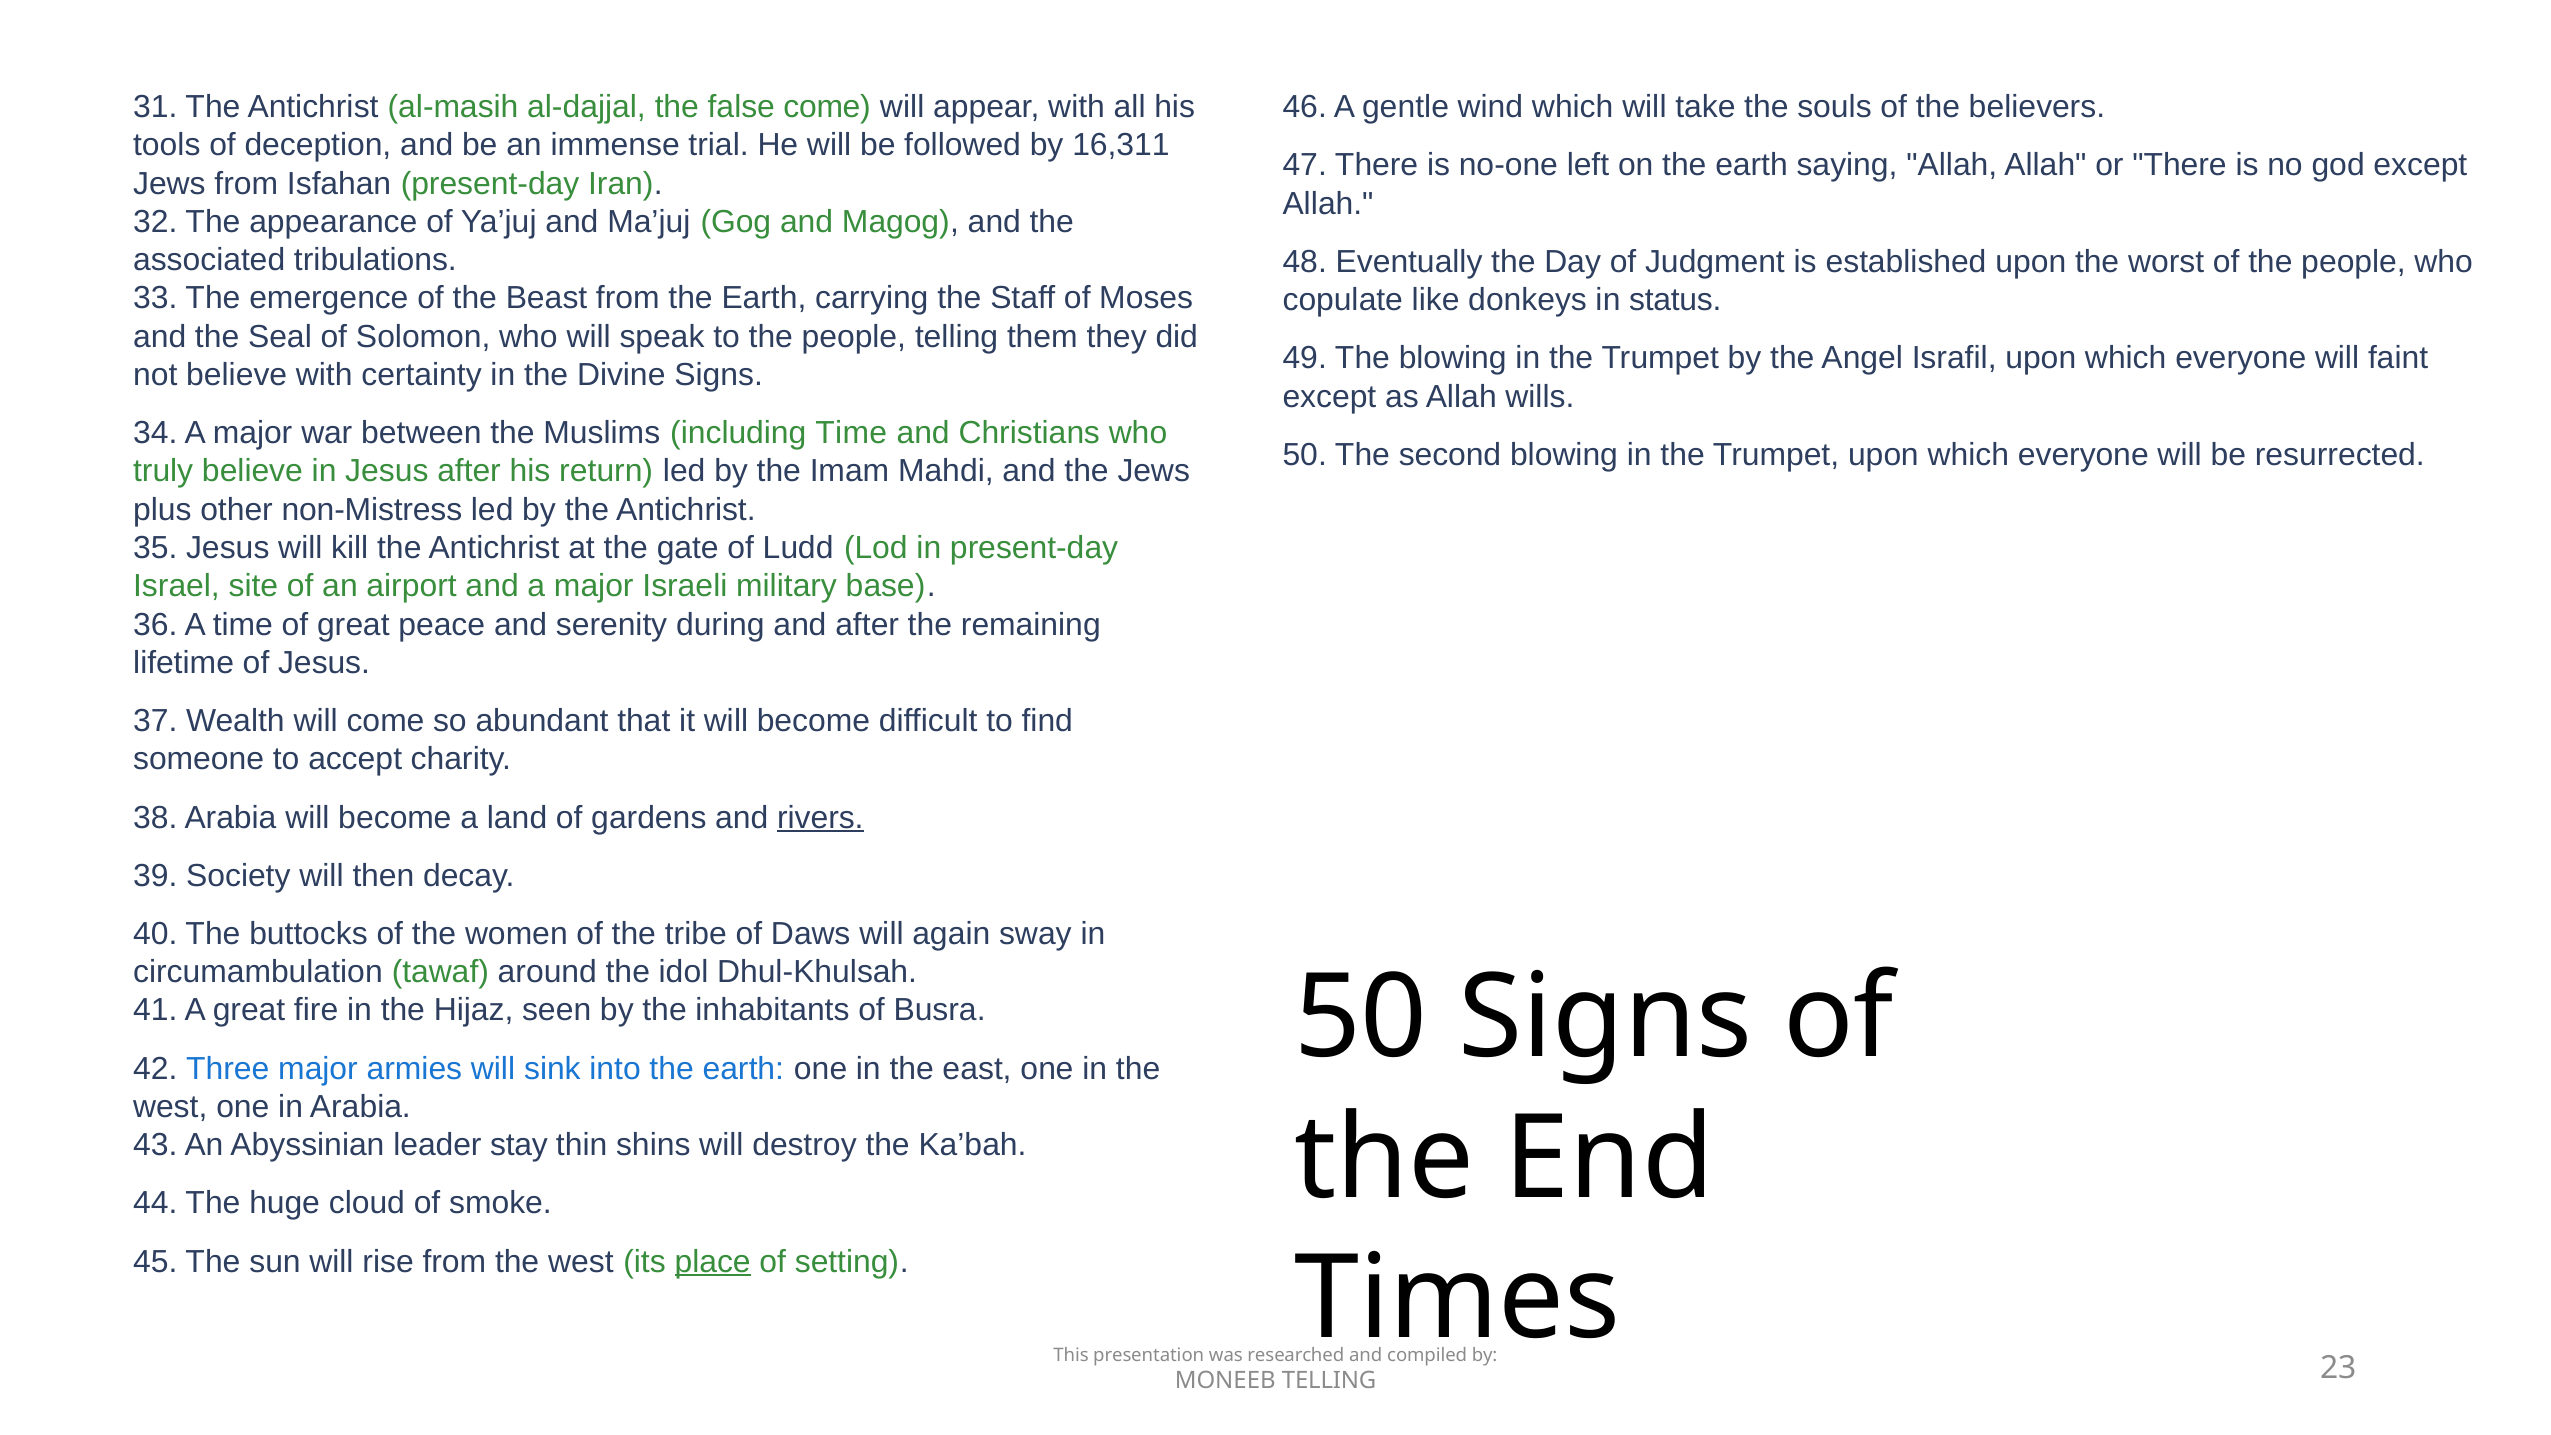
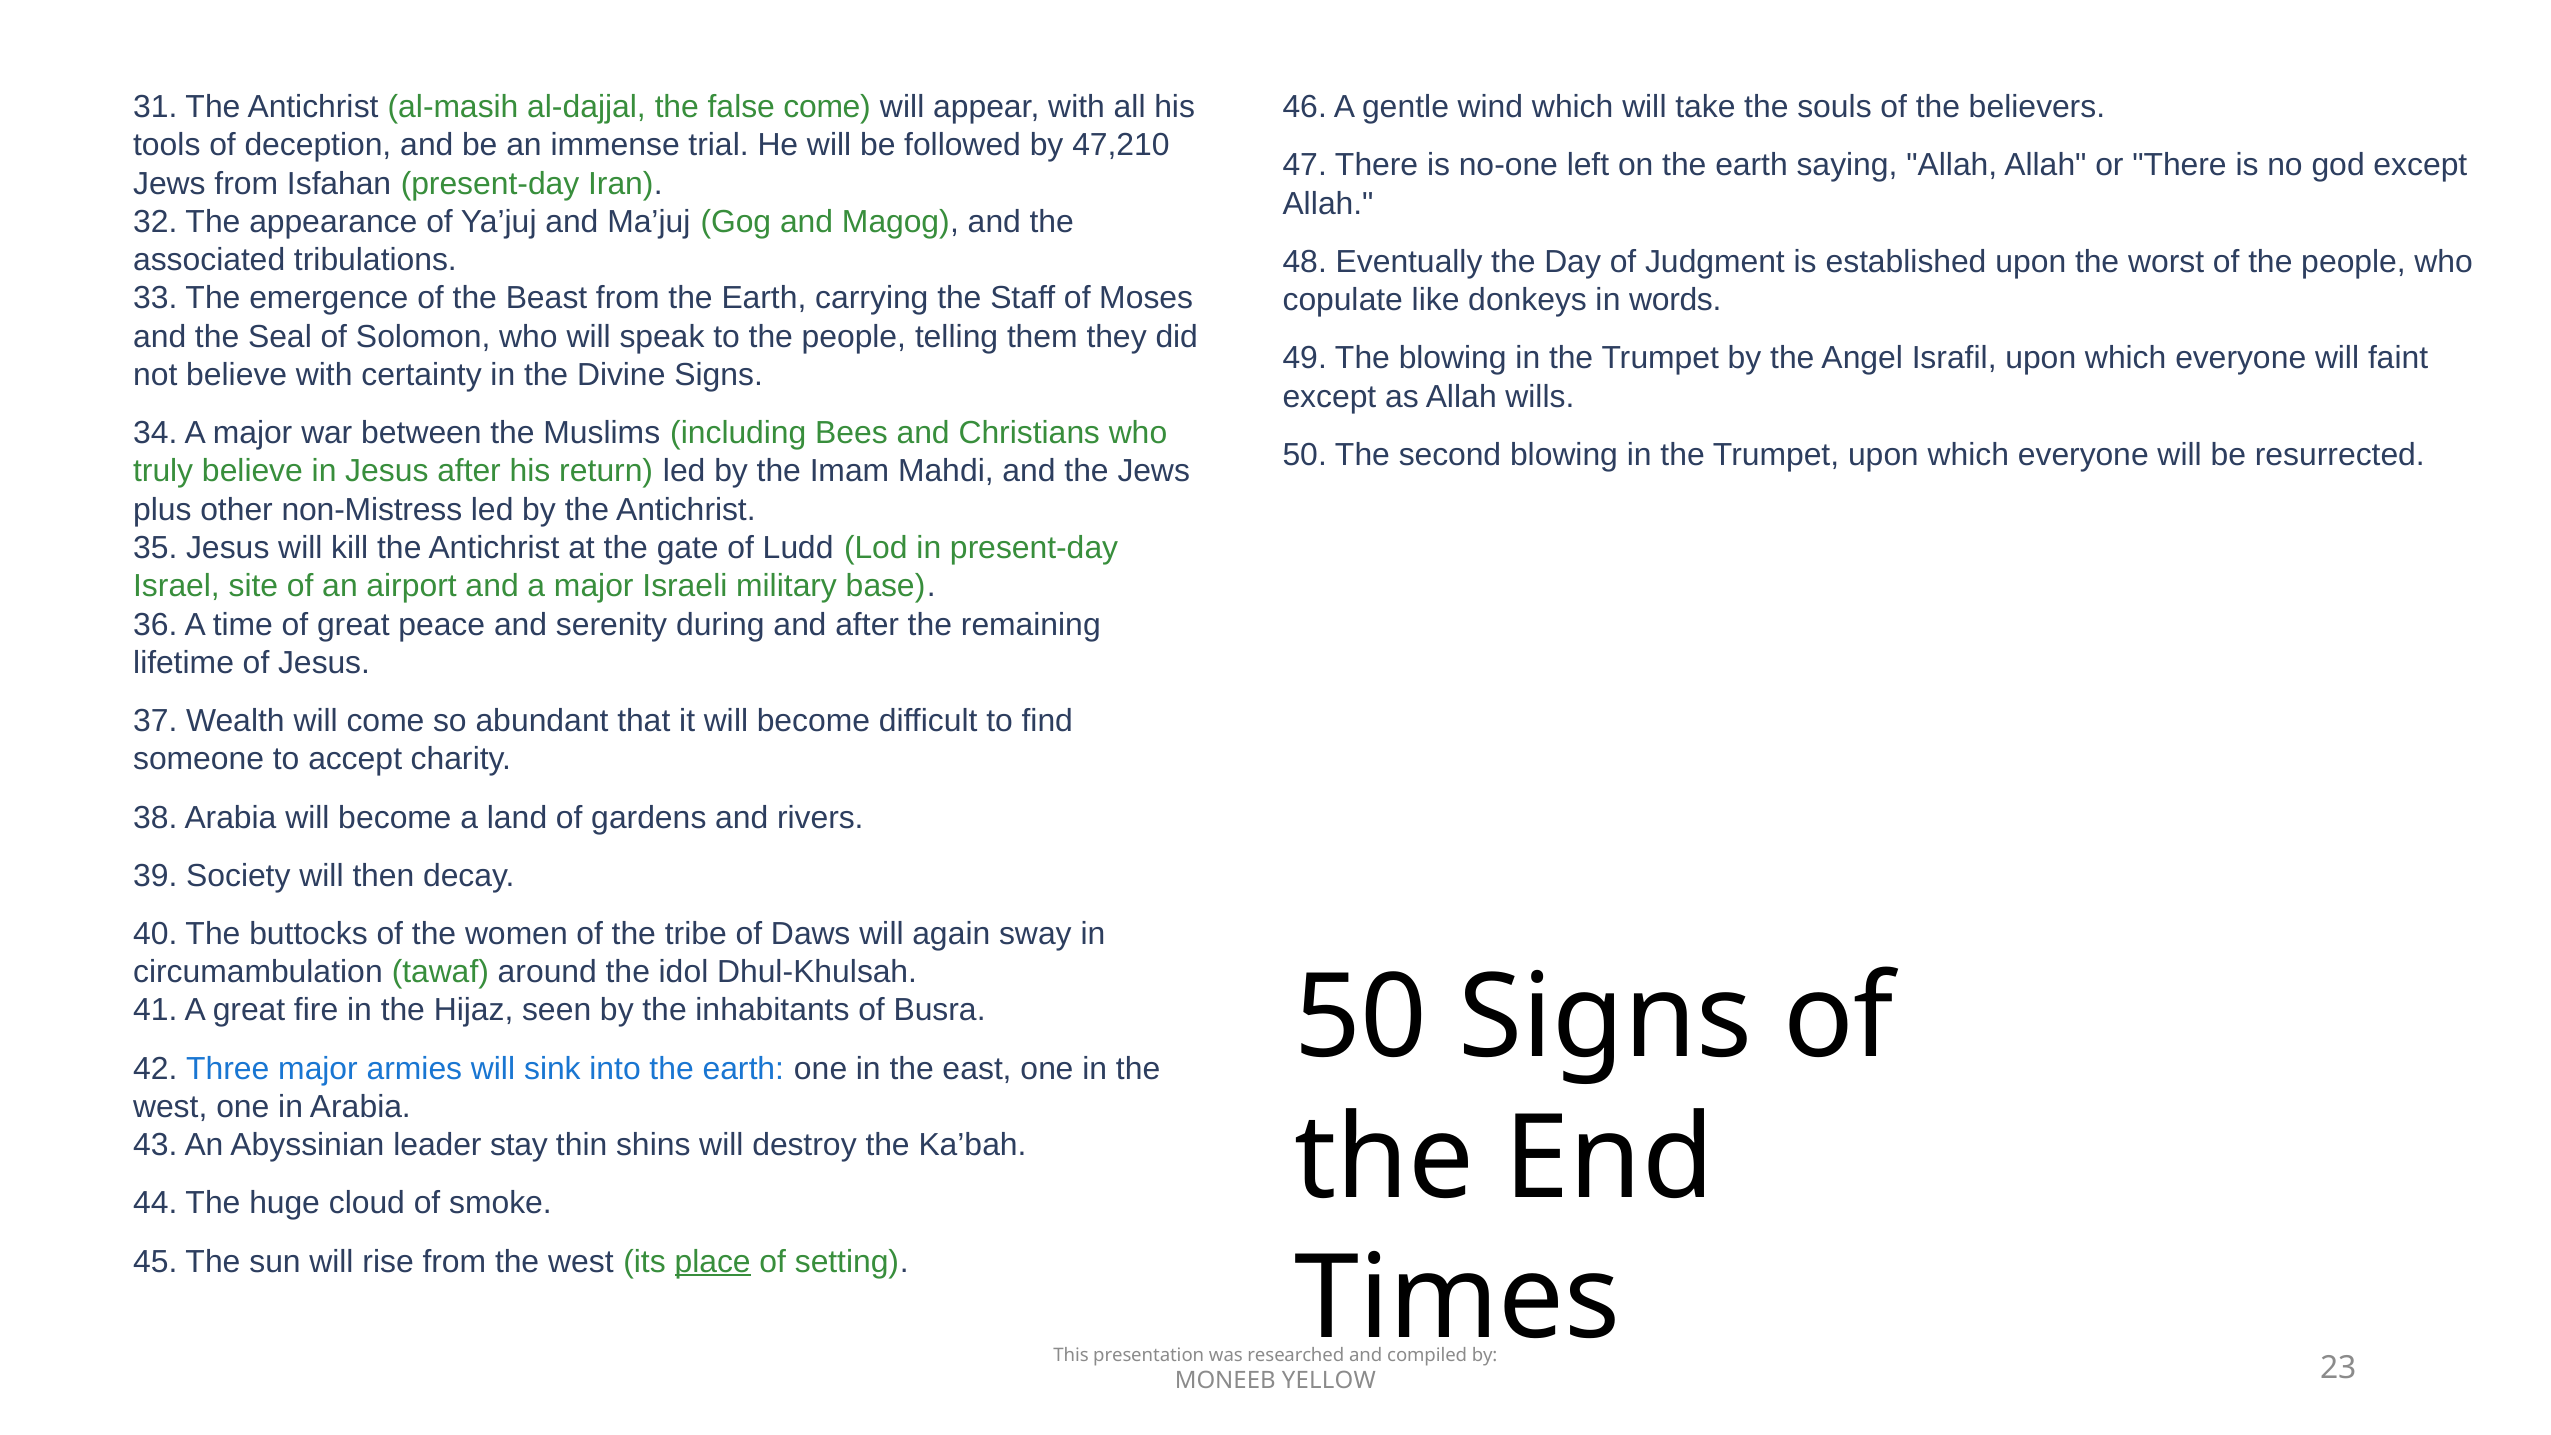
16,311: 16,311 -> 47,210 (1121, 145)
status: status -> words (1675, 300)
including Time: Time -> Bees (851, 433)
rivers underline: present -> none (820, 817)
MONEEB TELLING: TELLING -> YELLOW (1329, 1381)
